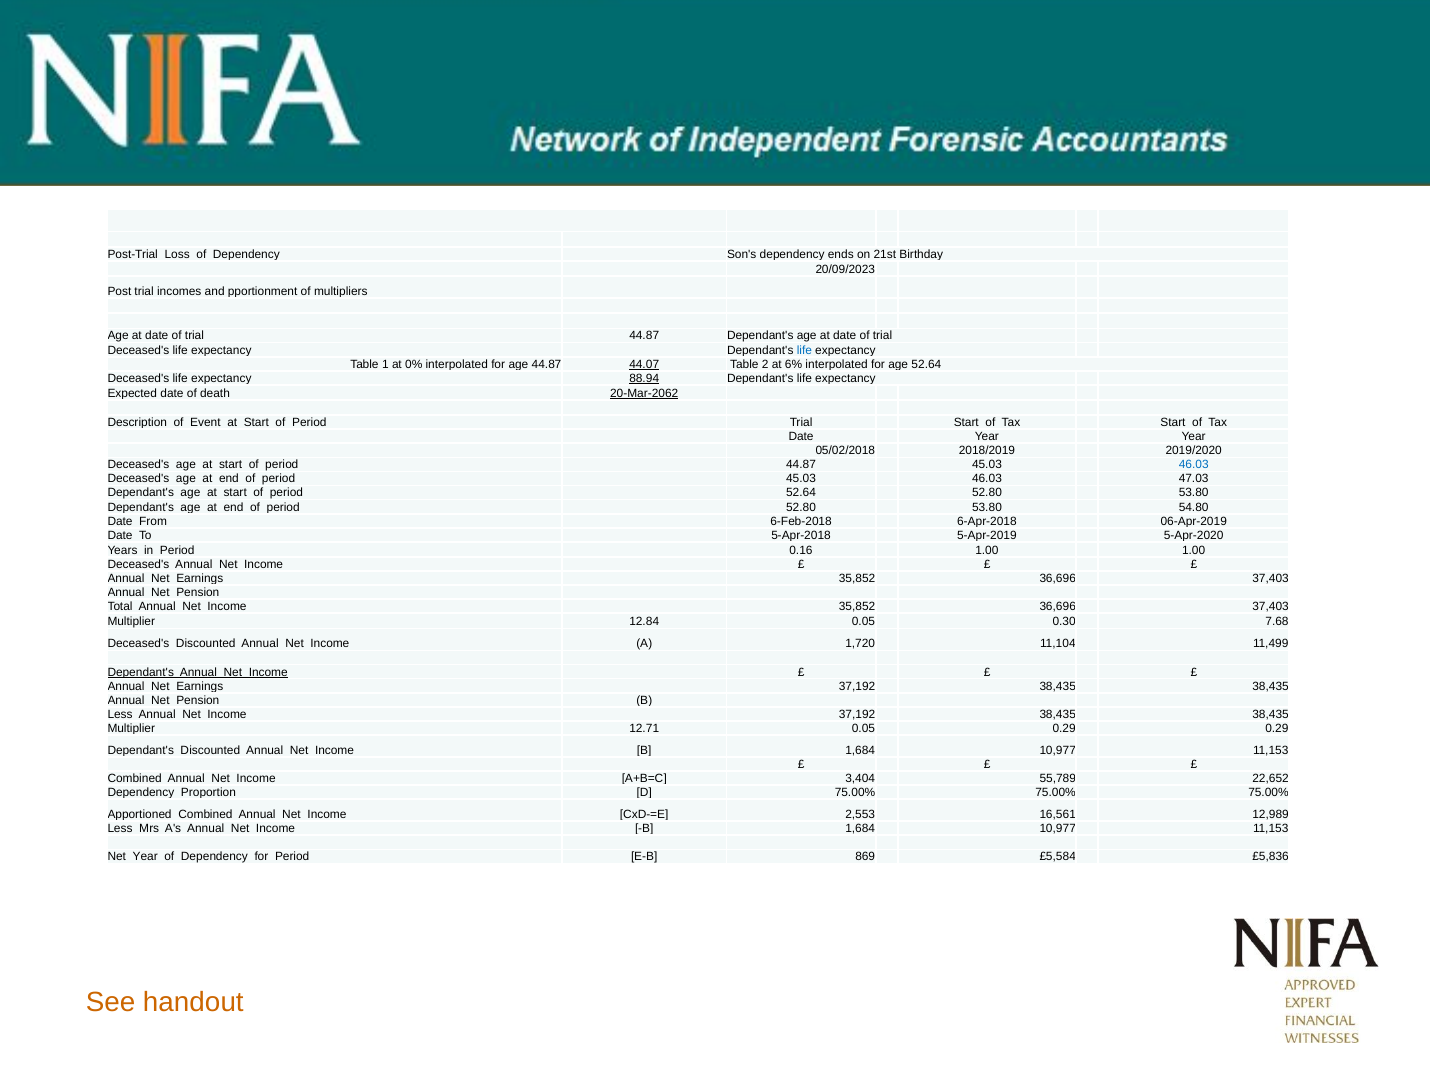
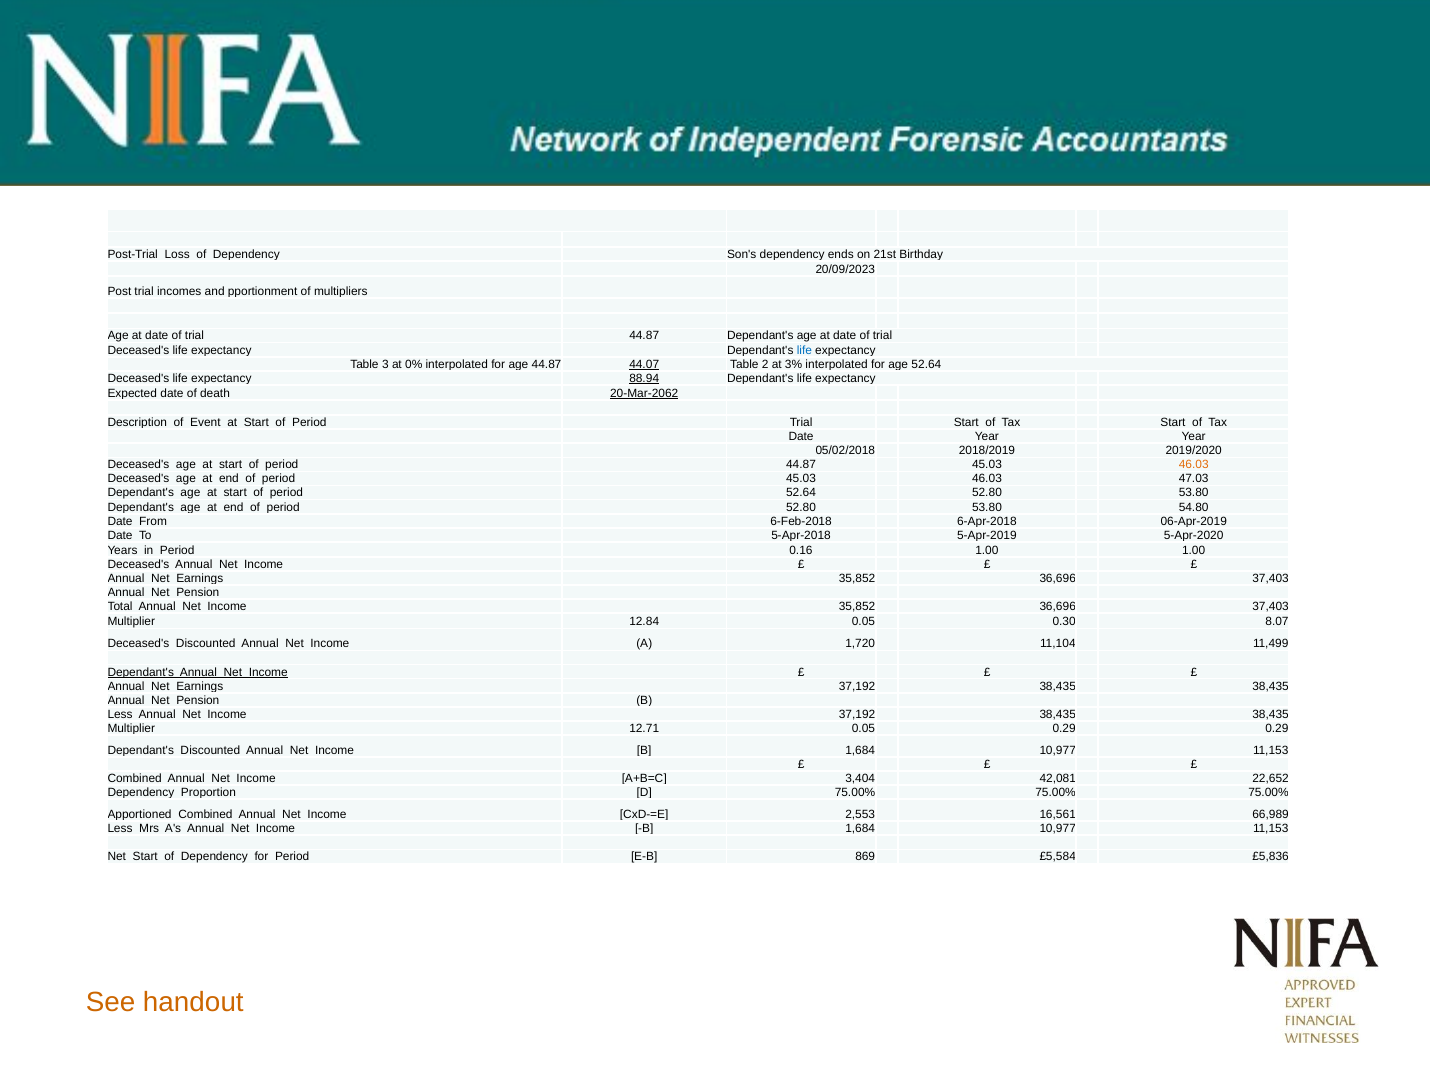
1: 1 -> 3 (385, 364)
6%: 6% -> 3% (794, 364)
46.03 colour: blue -> orange (1194, 465)
7.68: 7.68 -> 8.07 (1277, 622)
55,789: 55,789 -> 42,081 (1058, 779)
12,989: 12,989 -> 66,989 (1271, 815)
Net Year: Year -> Start (145, 857)
